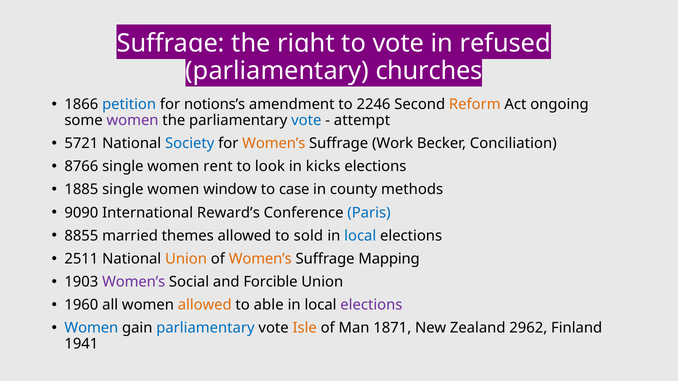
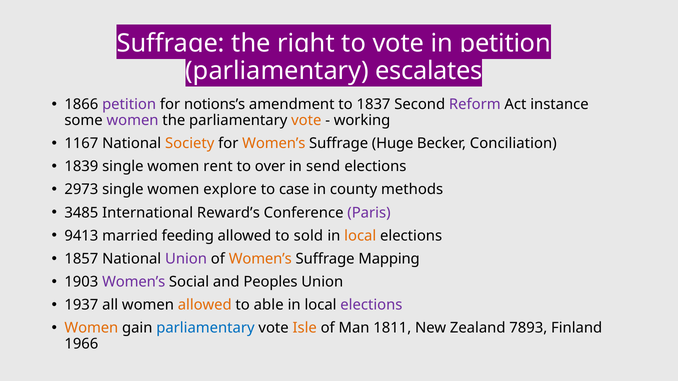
refused: refused -> petition (505, 43)
churches: churches -> escalates (429, 71)
petition colour: blue -> purple (129, 104)
2246: 2246 -> 1837 (374, 104)
Reform colour: orange -> purple (475, 104)
ongoing: ongoing -> instance (559, 104)
vote colour: blue -> orange (306, 120)
attempt: attempt -> working (362, 120)
5721: 5721 -> 1167 (81, 144)
Society colour: blue -> orange (190, 144)
Work: Work -> Huge (393, 144)
8766: 8766 -> 1839 (81, 167)
look: look -> over (270, 167)
kicks: kicks -> send (323, 167)
1885: 1885 -> 2973 (81, 190)
window: window -> explore (230, 190)
9090: 9090 -> 3485 (81, 213)
Paris colour: blue -> purple (369, 213)
8855: 8855 -> 9413 (81, 236)
themes: themes -> feeding (188, 236)
local colour: blue -> orange (360, 236)
2511: 2511 -> 1857 (81, 259)
Union colour: orange -> purple (186, 259)
Forcible: Forcible -> Peoples (270, 282)
1960: 1960 -> 1937 (81, 305)
Women colour: blue -> orange (91, 328)
1871: 1871 -> 1811 (392, 328)
2962: 2962 -> 7893 (528, 328)
1941: 1941 -> 1966 (81, 344)
